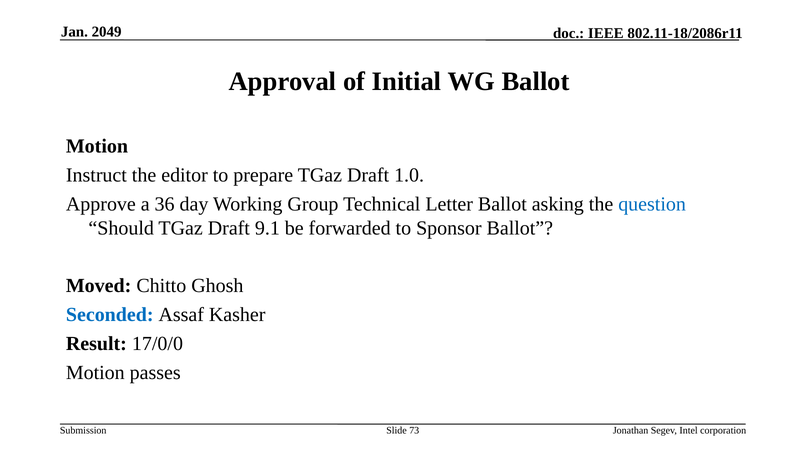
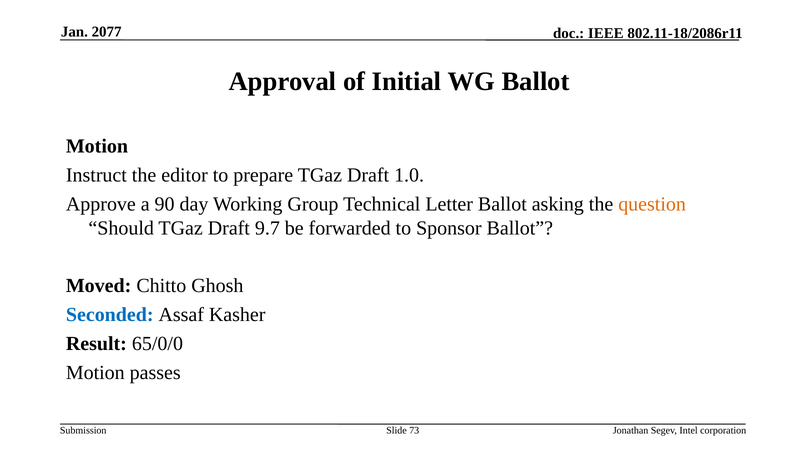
2049: 2049 -> 2077 (107, 32)
36: 36 -> 90 (165, 204)
question colour: blue -> orange (652, 204)
9.1: 9.1 -> 9.7 (267, 228)
17/0/0: 17/0/0 -> 65/0/0 (157, 344)
